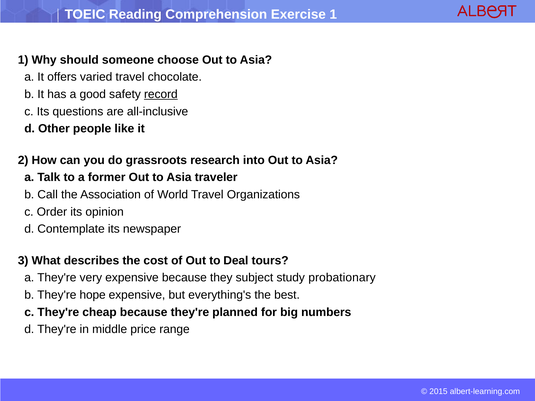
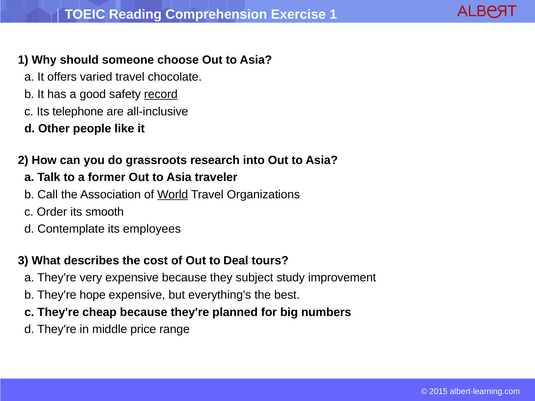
questions: questions -> telephone (78, 112)
World underline: none -> present (173, 195)
opinion: opinion -> smooth (105, 212)
newspaper: newspaper -> employees (152, 229)
probationary: probationary -> improvement (342, 278)
